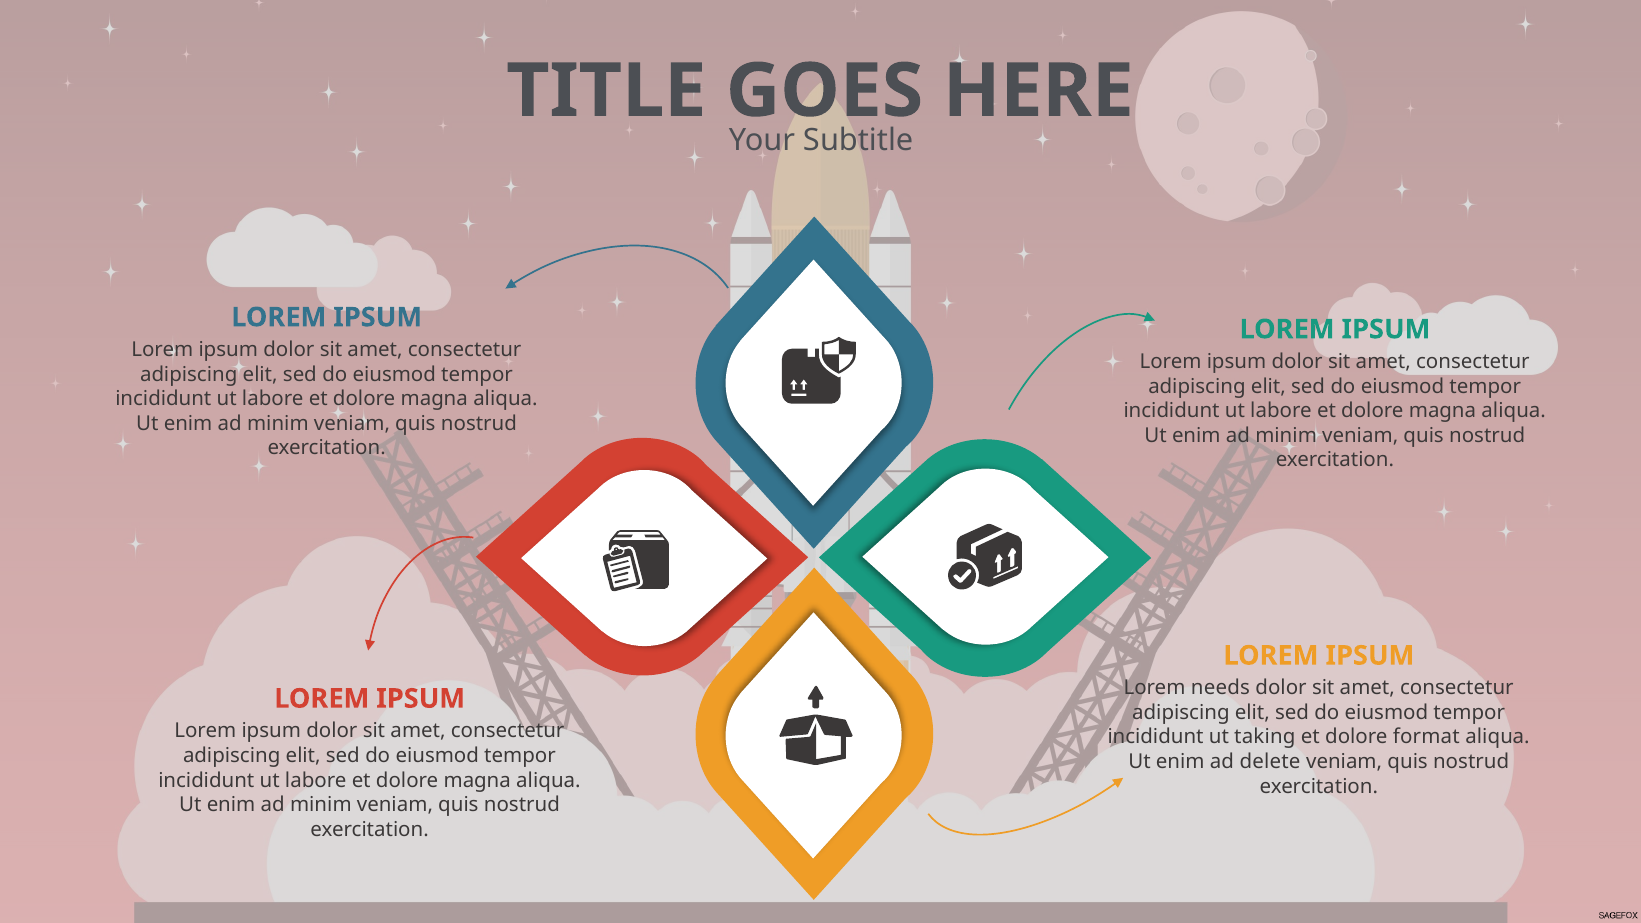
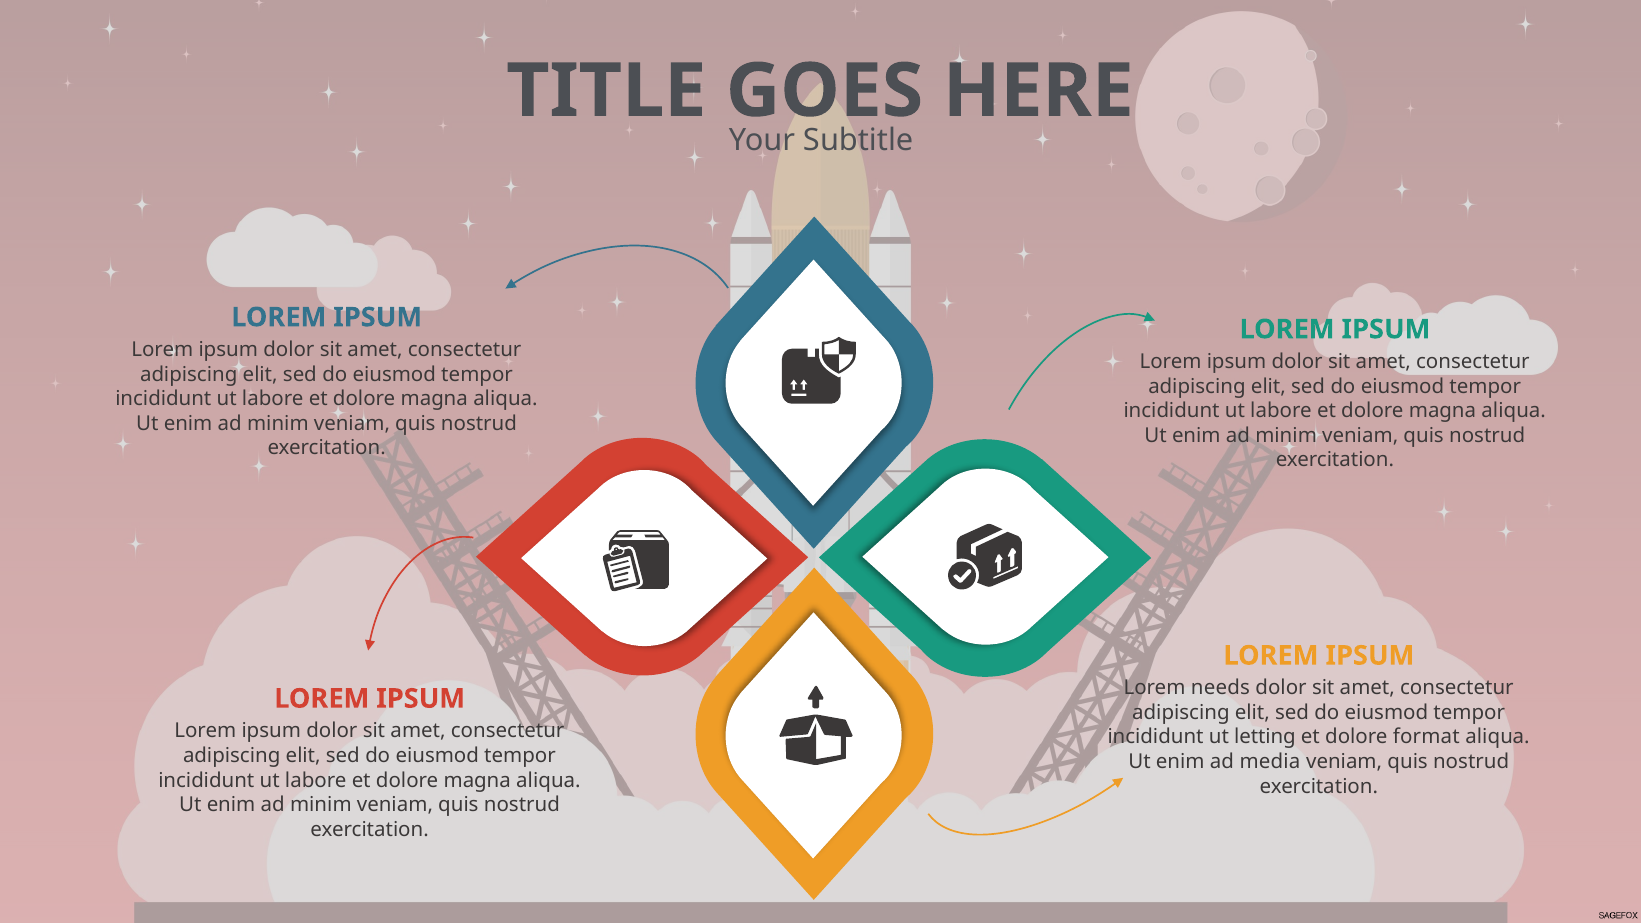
taking: taking -> letting (1265, 737)
delete: delete -> media (1270, 762)
